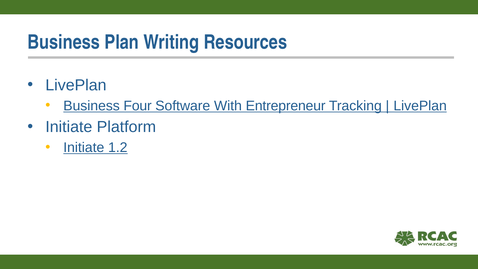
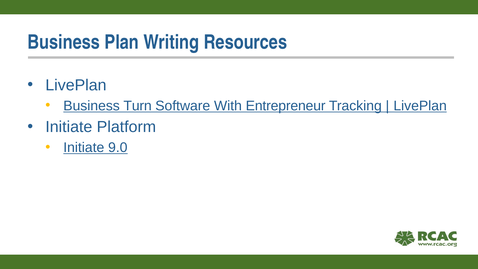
Four: Four -> Turn (138, 106)
1.2: 1.2 -> 9.0 (118, 148)
